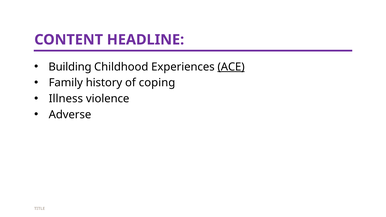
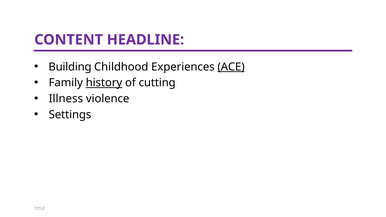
history underline: none -> present (104, 83)
coping: coping -> cutting (157, 83)
Adverse: Adverse -> Settings (70, 115)
